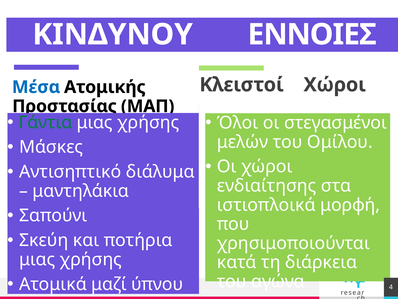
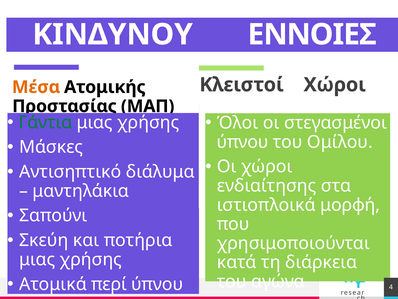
Μέσα colour: blue -> orange (36, 87)
μελών: μελών -> ύπνου (243, 142)
μαζί: μαζί -> περί (109, 284)
